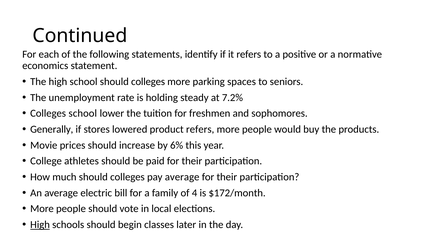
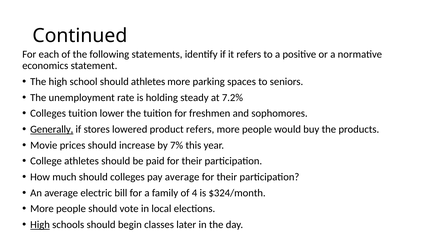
school should colleges: colleges -> athletes (148, 82)
Colleges school: school -> tuition (83, 113)
Generally underline: none -> present (52, 129)
6%: 6% -> 7% (177, 145)
$172/month: $172/month -> $324/month (237, 193)
